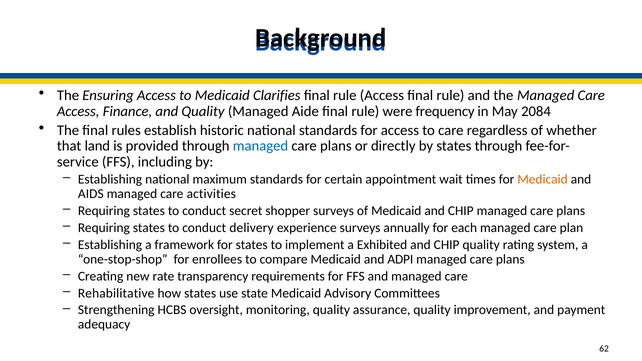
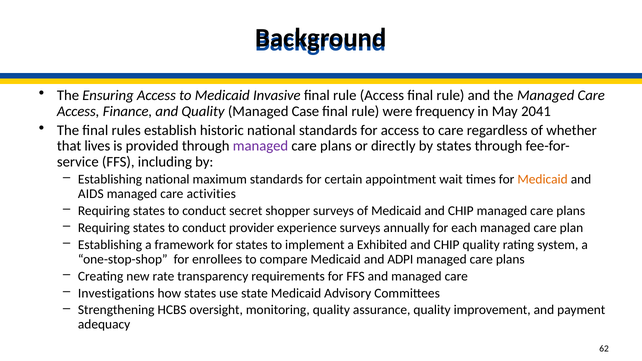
Clarifies: Clarifies -> Invasive (277, 96)
Aide: Aide -> Case (305, 111)
2084: 2084 -> 2041 (536, 111)
land: land -> lives (97, 146)
managed colour: blue -> purple (261, 146)
delivery: delivery -> provider (252, 228)
Rehabilitative: Rehabilitative -> Investigations (116, 293)
